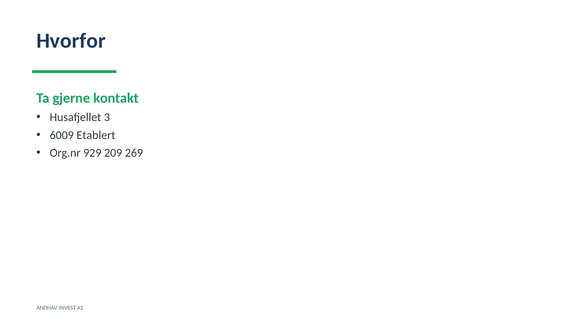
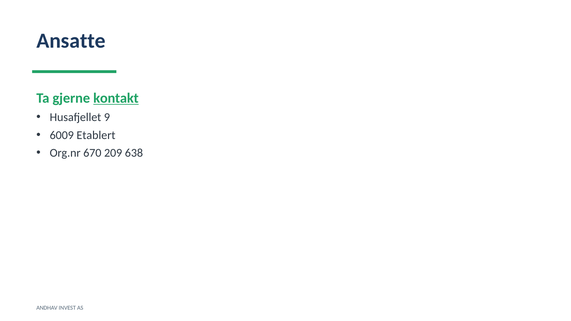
Hvorfor: Hvorfor -> Ansatte (71, 41)
kontakt underline: none -> present (116, 98)
3: 3 -> 9 (107, 117)
929: 929 -> 670 (92, 153)
269: 269 -> 638 (134, 153)
